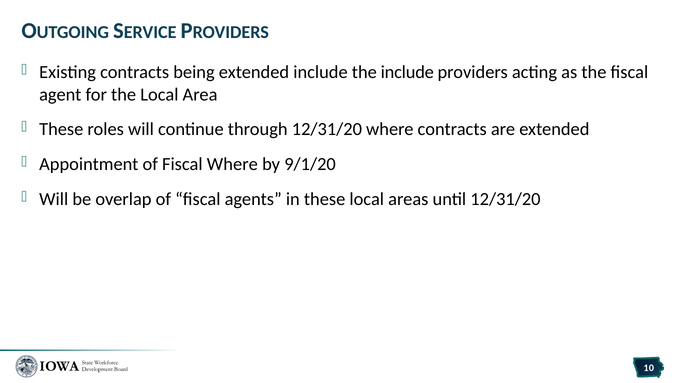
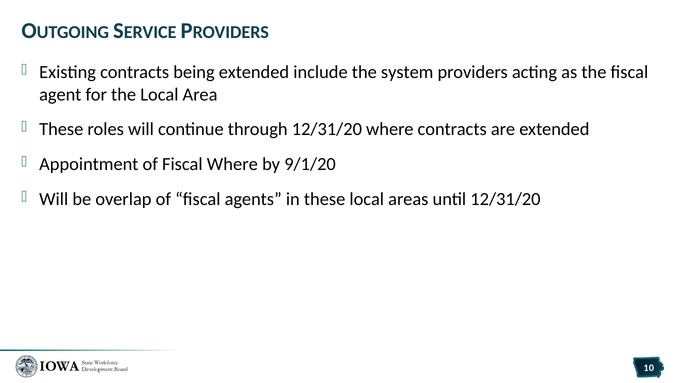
the include: include -> system (407, 72)
